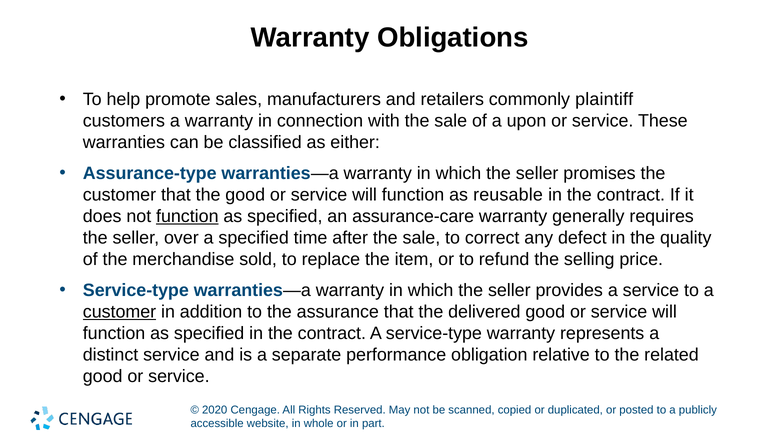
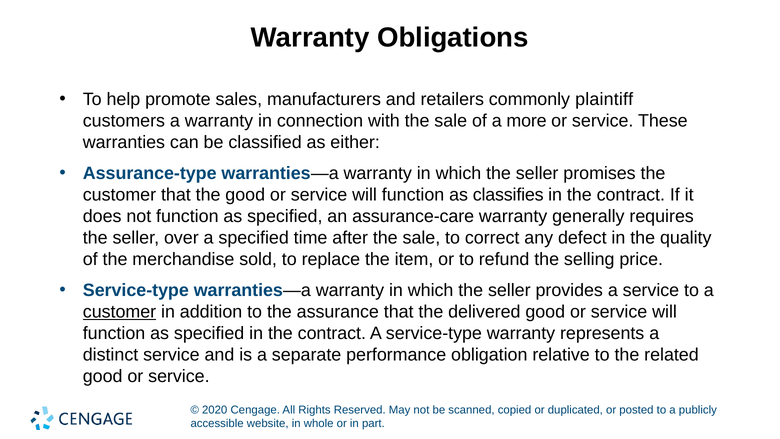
upon: upon -> more (527, 121)
reusable: reusable -> classifies (508, 195)
function underline: present -> none (187, 216)
